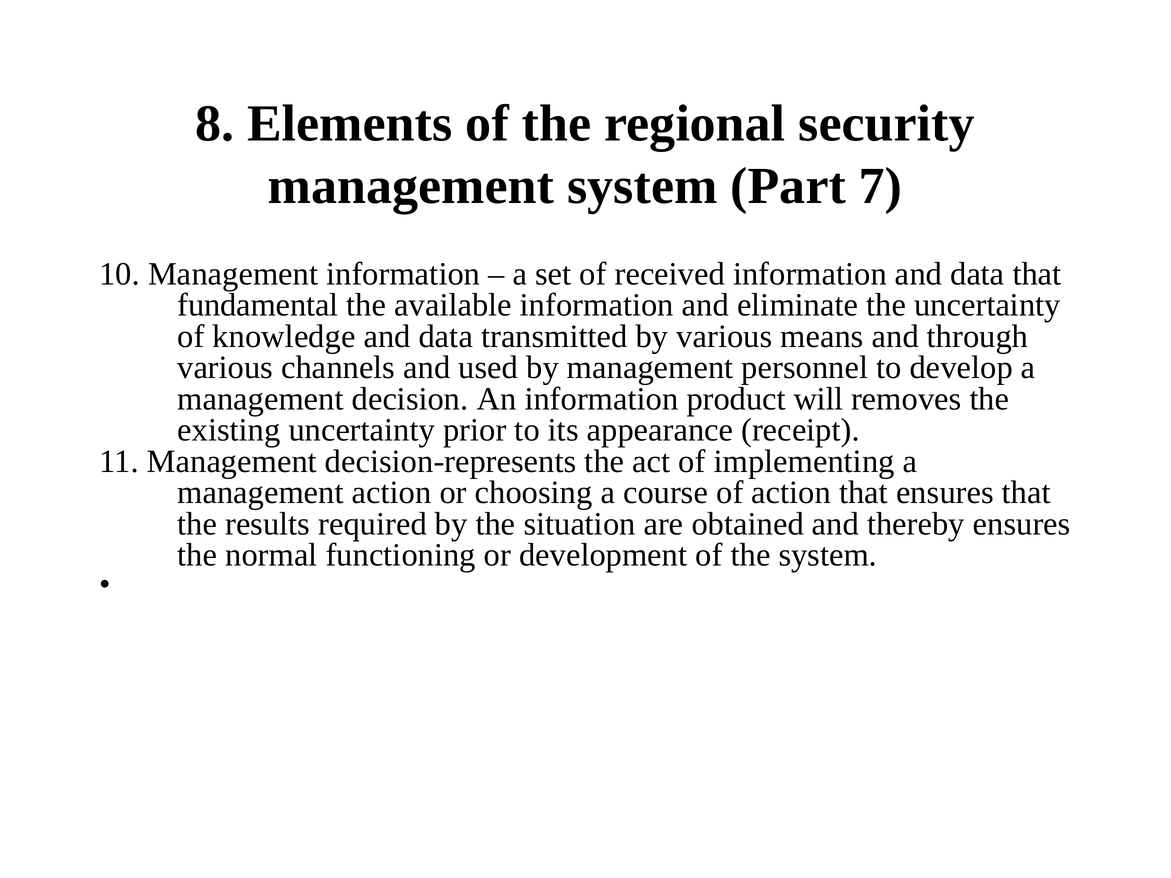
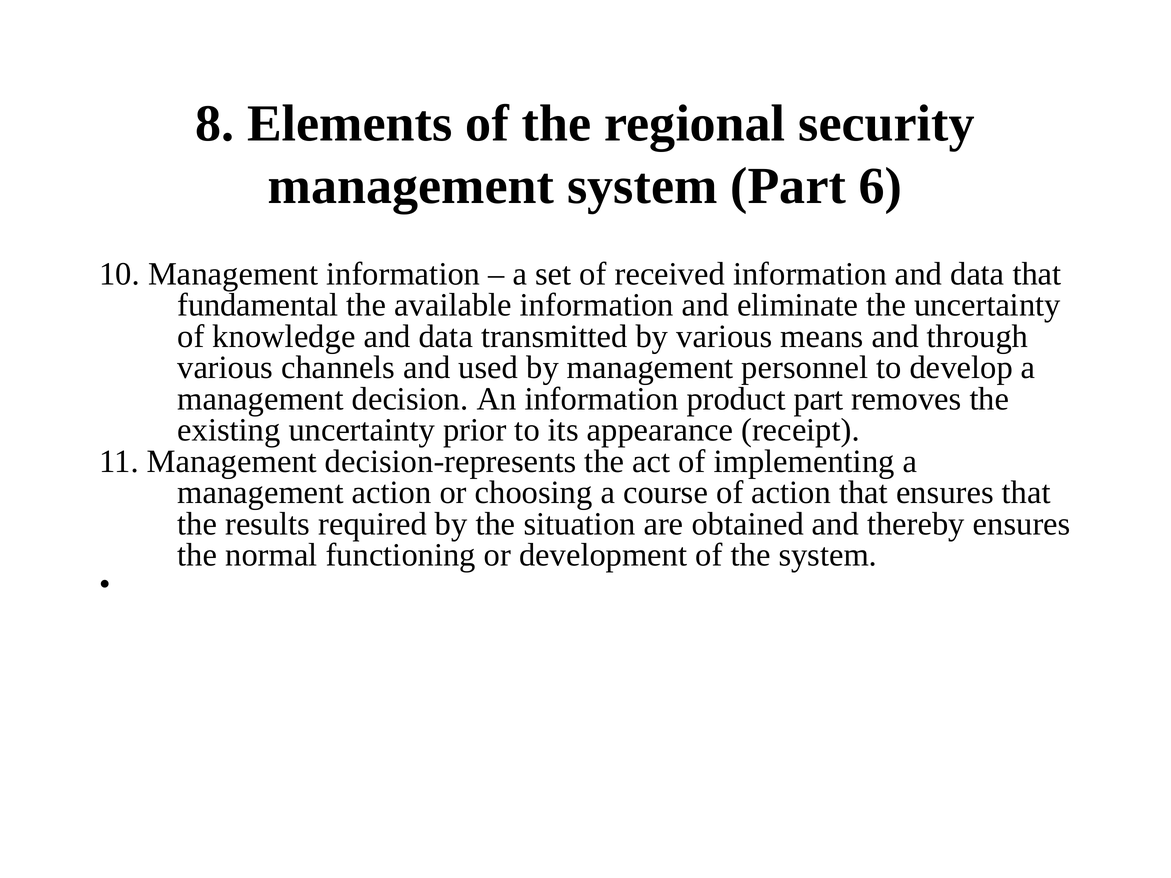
7: 7 -> 6 (881, 186)
product will: will -> part (819, 399)
